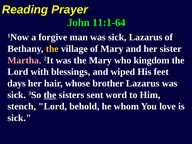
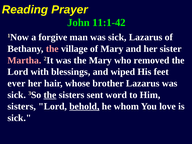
11:1-64: 11:1-64 -> 11:1-42 (109, 22)
the colour: yellow -> pink (52, 49)
kingdom: kingdom -> removed (151, 60)
days: days -> ever (16, 83)
stench: stench -> sisters (22, 106)
behold underline: none -> present (84, 106)
